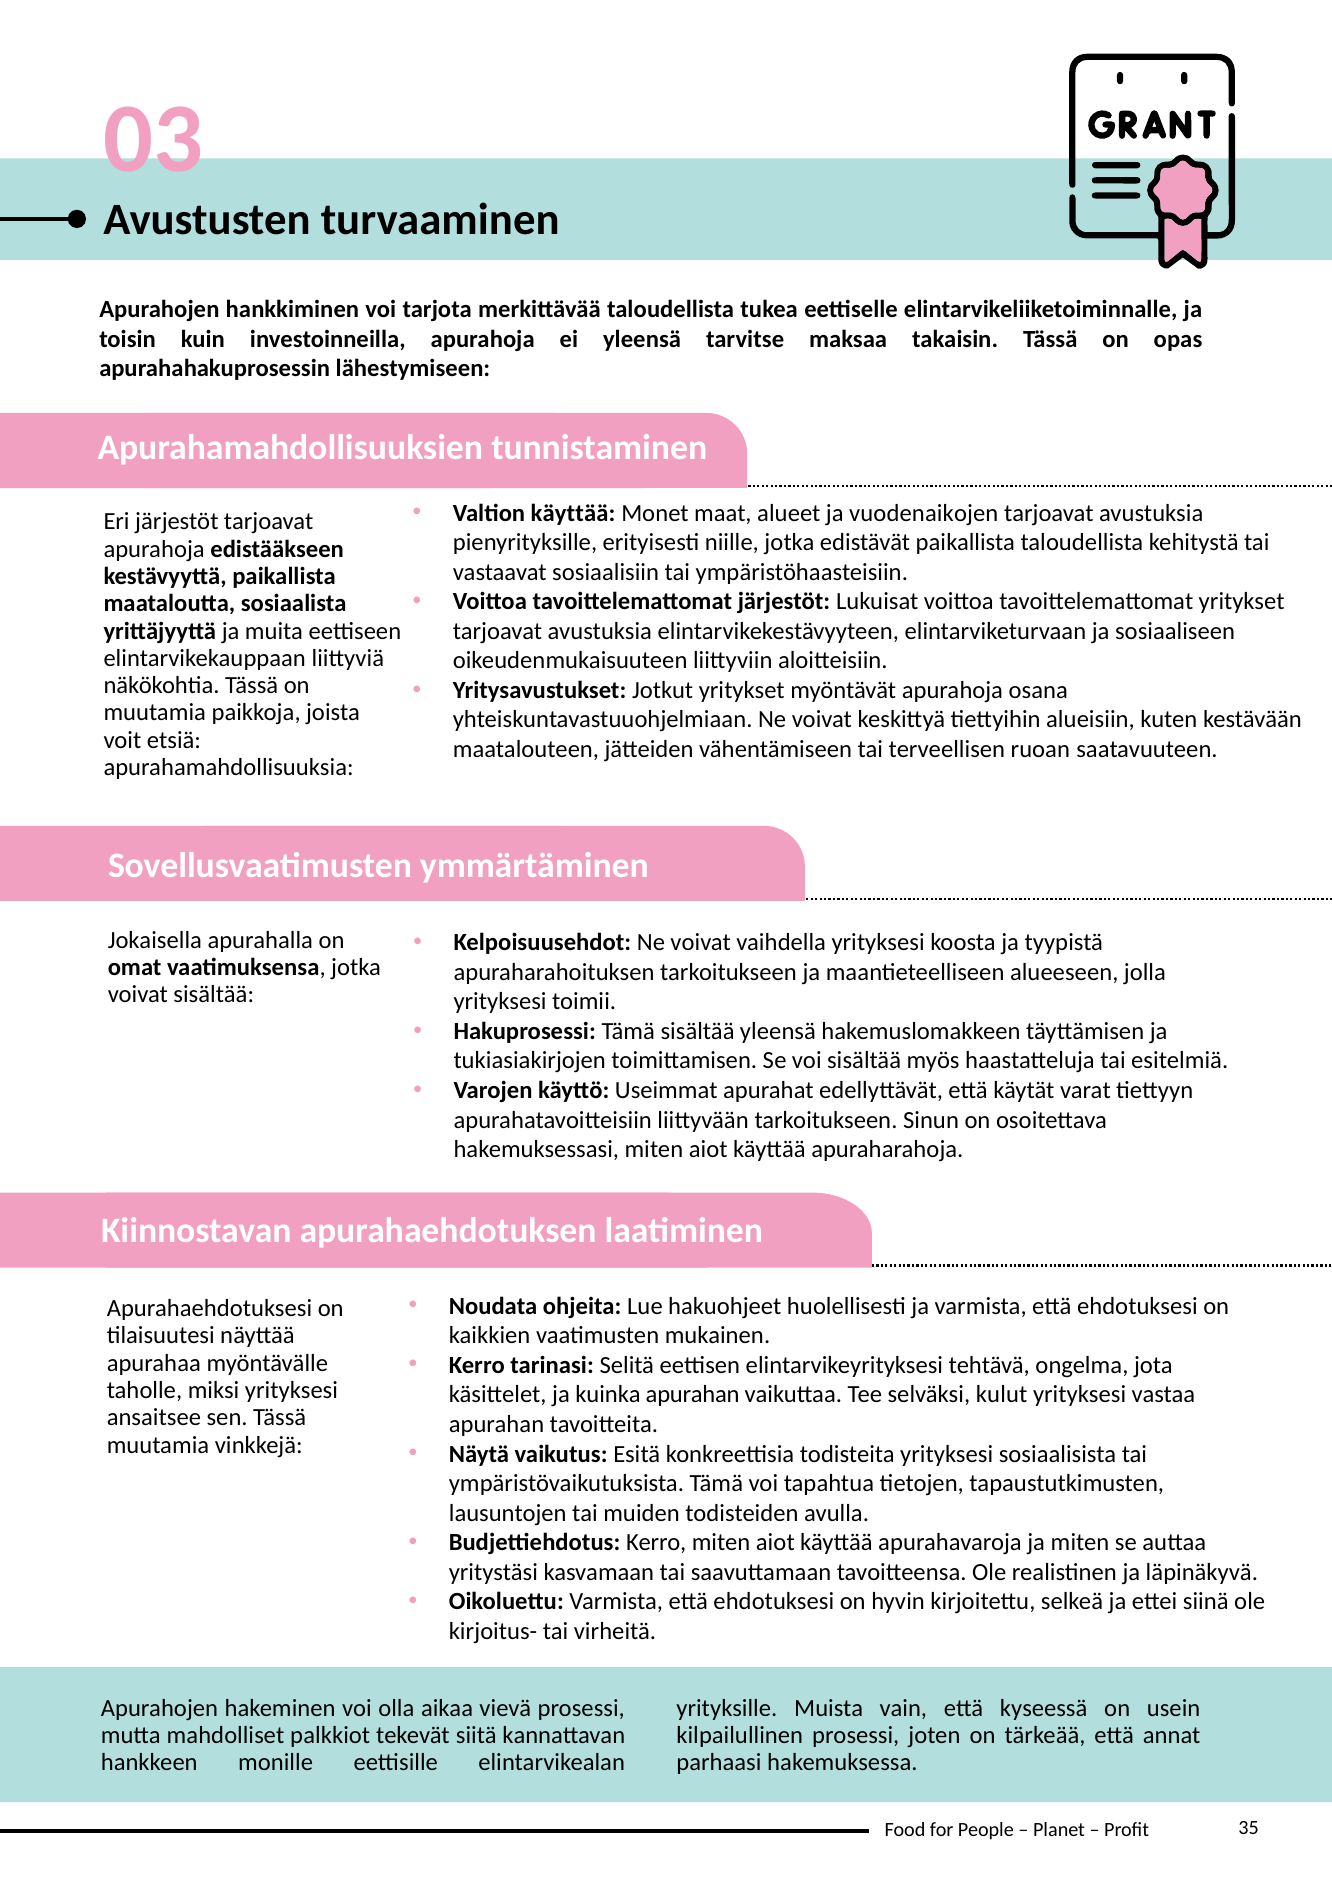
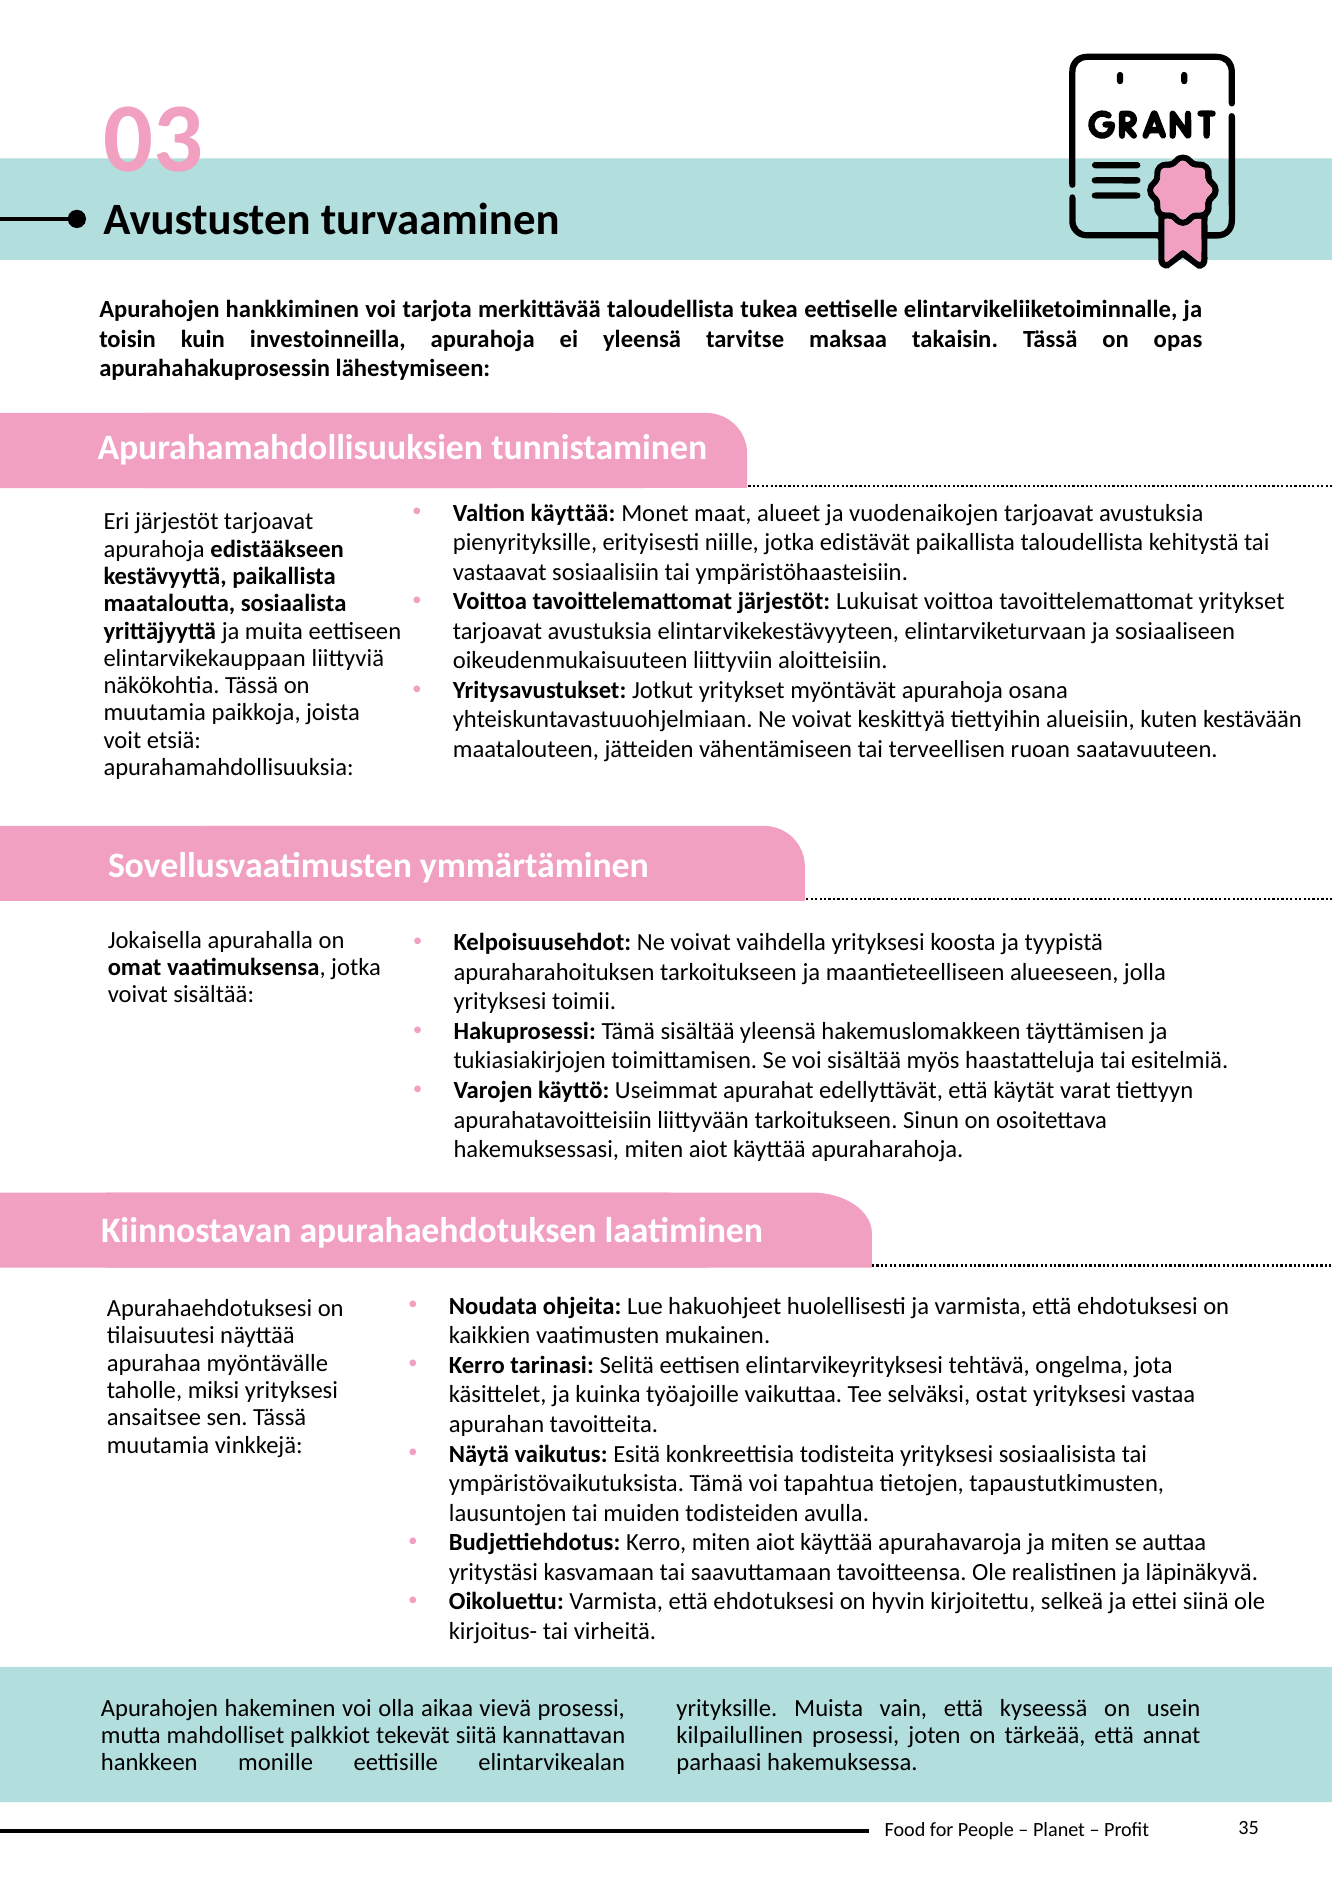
kuinka apurahan: apurahan -> työajoille (692, 1395)
kulut: kulut -> ostat (1002, 1395)
